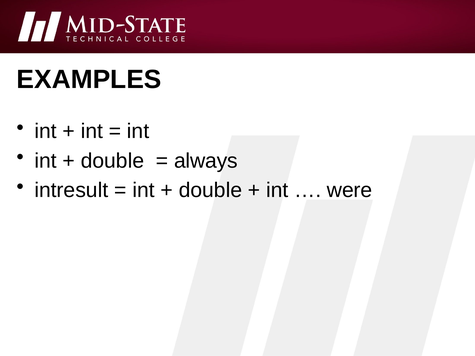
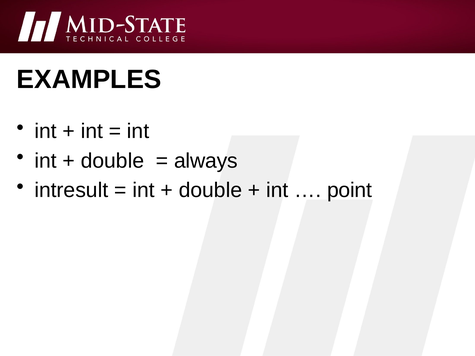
were: were -> point (350, 190)
